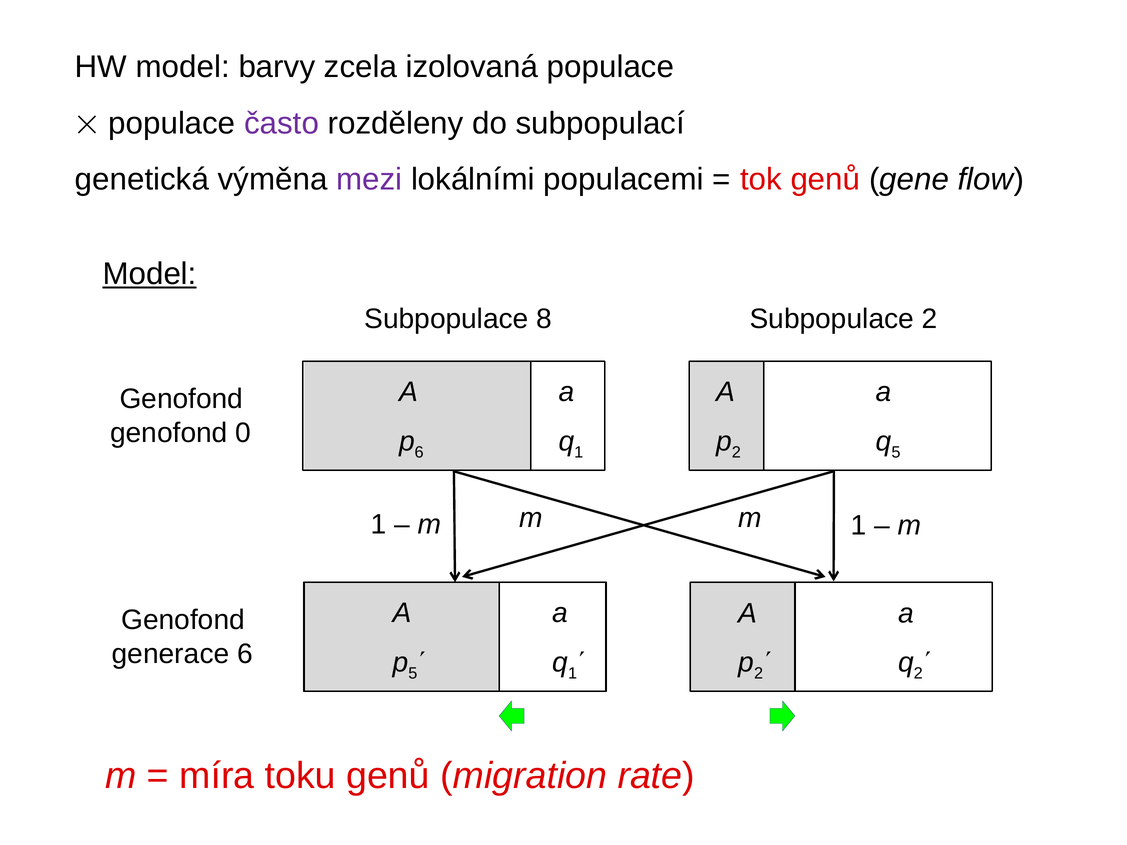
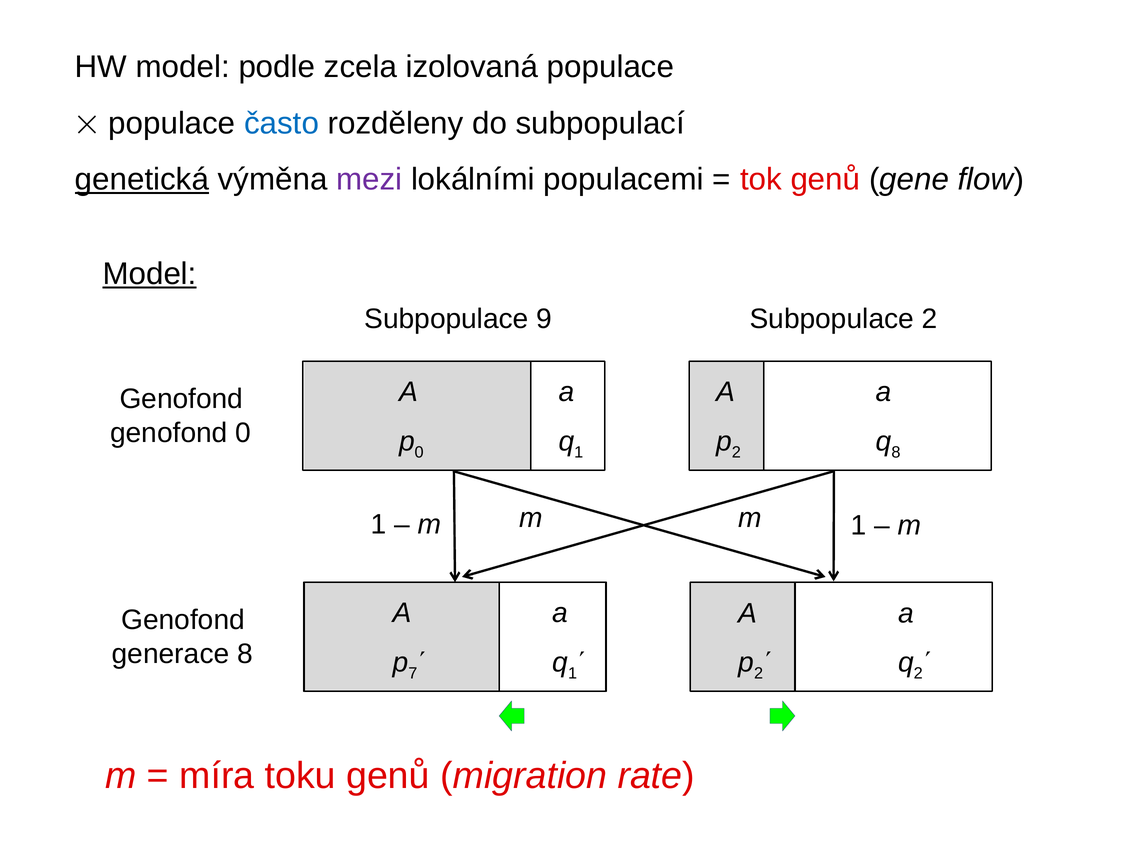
barvy: barvy -> podle (277, 67)
často colour: purple -> blue (282, 123)
genetická underline: none -> present (142, 180)
8: 8 -> 9 (544, 319)
6: 6 -> 0 (419, 453)
5: 5 -> 8 (896, 453)
generace 6: 6 -> 8 (245, 654)
5: 5 -> 7 (413, 674)
